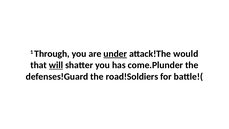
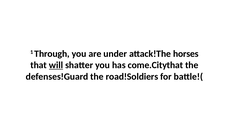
under underline: present -> none (115, 54)
would: would -> horses (186, 54)
come.Plunder: come.Plunder -> come.Citythat (155, 65)
